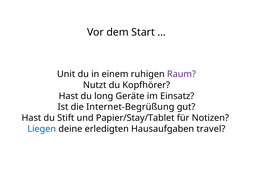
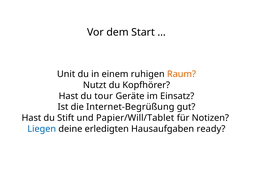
Raum colour: purple -> orange (181, 74)
long: long -> tour (104, 96)
Papier/Stay/Tablet: Papier/Stay/Tablet -> Papier/Will/Tablet (135, 118)
travel: travel -> ready (211, 129)
